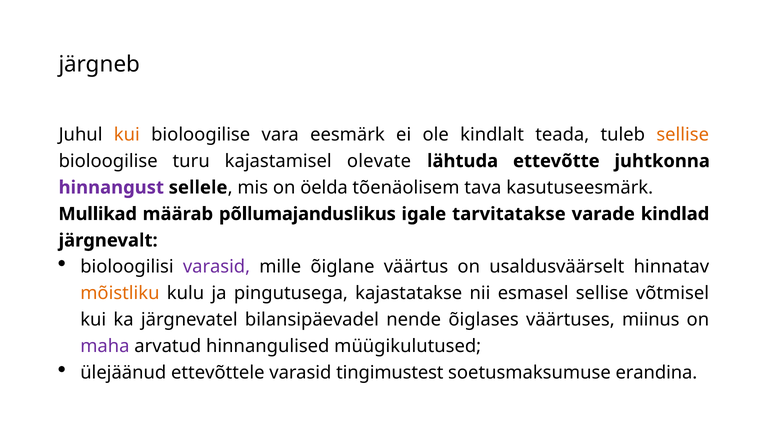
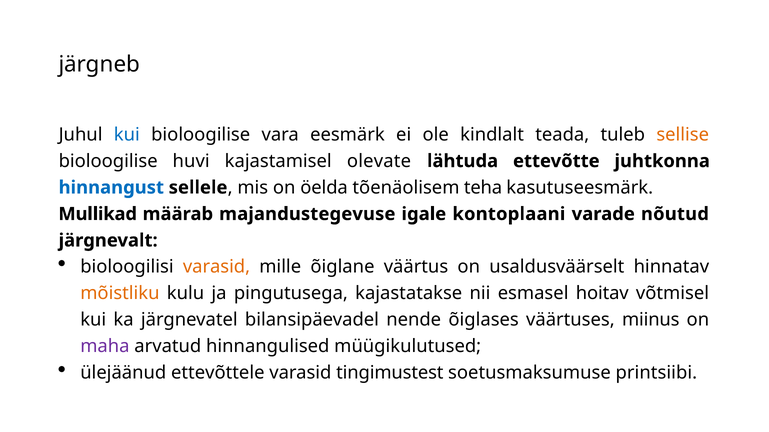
kui colour: orange -> blue (127, 135)
turu: turu -> huvi (191, 161)
hinnangust colour: purple -> blue (111, 188)
tava: tava -> teha (483, 188)
põllumajanduslikus: põllumajanduslikus -> majandustegevuse (307, 214)
tarvitatakse: tarvitatakse -> kontoplaani (509, 214)
kindlad: kindlad -> nõutud (675, 214)
varasid colour: purple -> orange (216, 267)
esmasel sellise: sellise -> hoitav (602, 294)
erandina: erandina -> printsiibi (656, 373)
